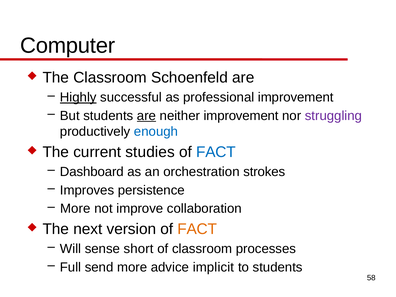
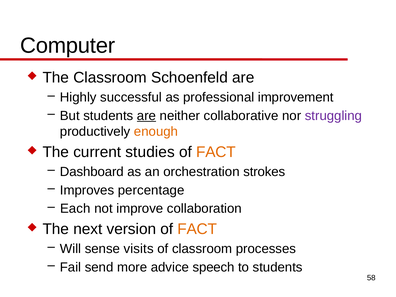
Highly underline: present -> none (78, 97)
neither improvement: improvement -> collaborative (241, 116)
enough colour: blue -> orange (156, 132)
FACT colour: blue -> orange (216, 152)
persistence: persistence -> percentage (151, 190)
More: More -> Each (75, 209)
short: short -> visits (139, 249)
Full: Full -> Fail (71, 267)
implicit: implicit -> speech (214, 267)
